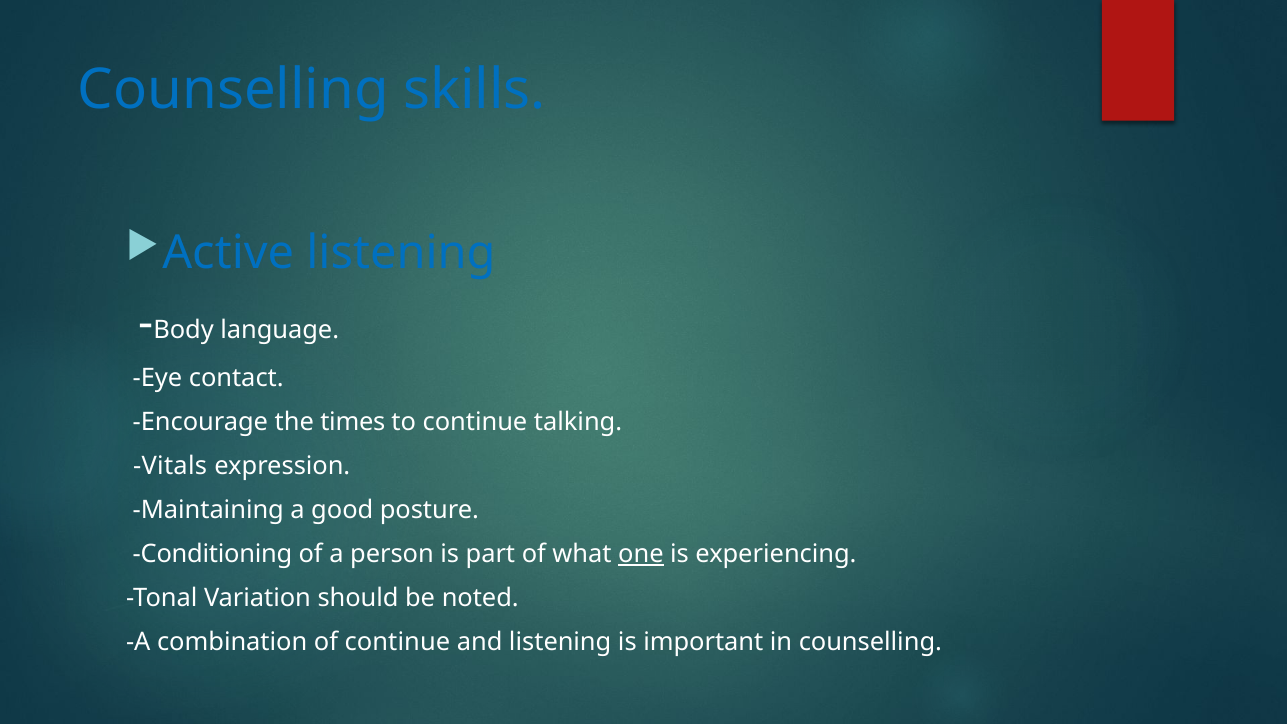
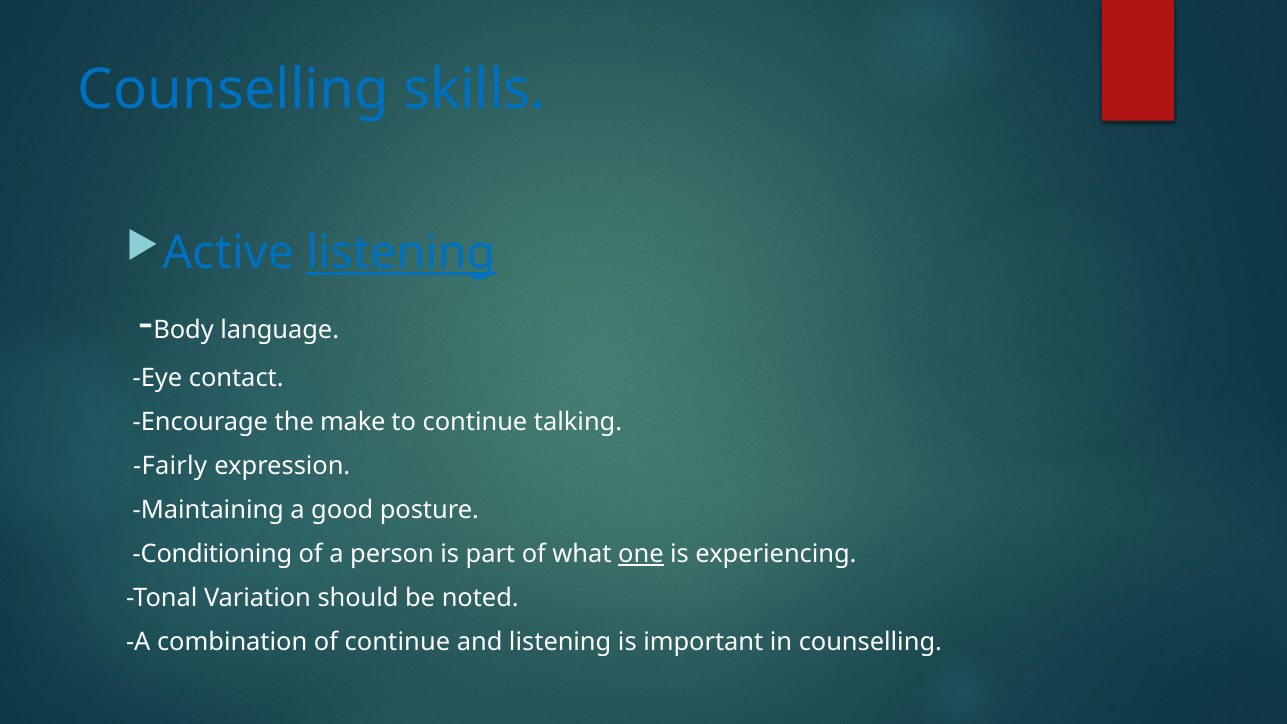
listening underline: none -> present (401, 253)
times: times -> make (353, 422)
Vitals: Vitals -> Fairly (170, 466)
